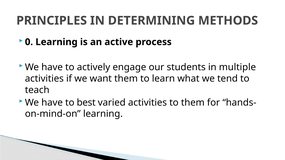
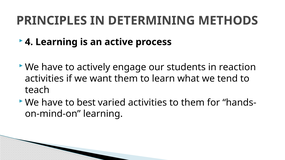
0: 0 -> 4 (29, 42)
multiple: multiple -> reaction (237, 67)
